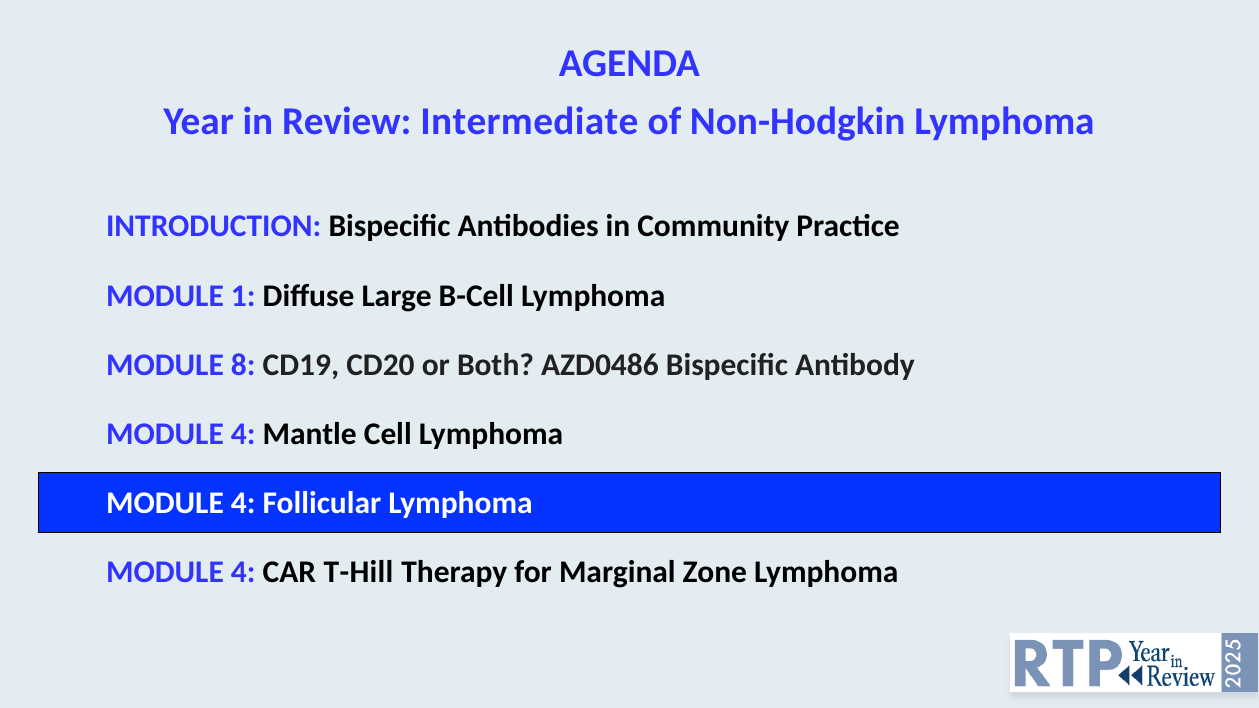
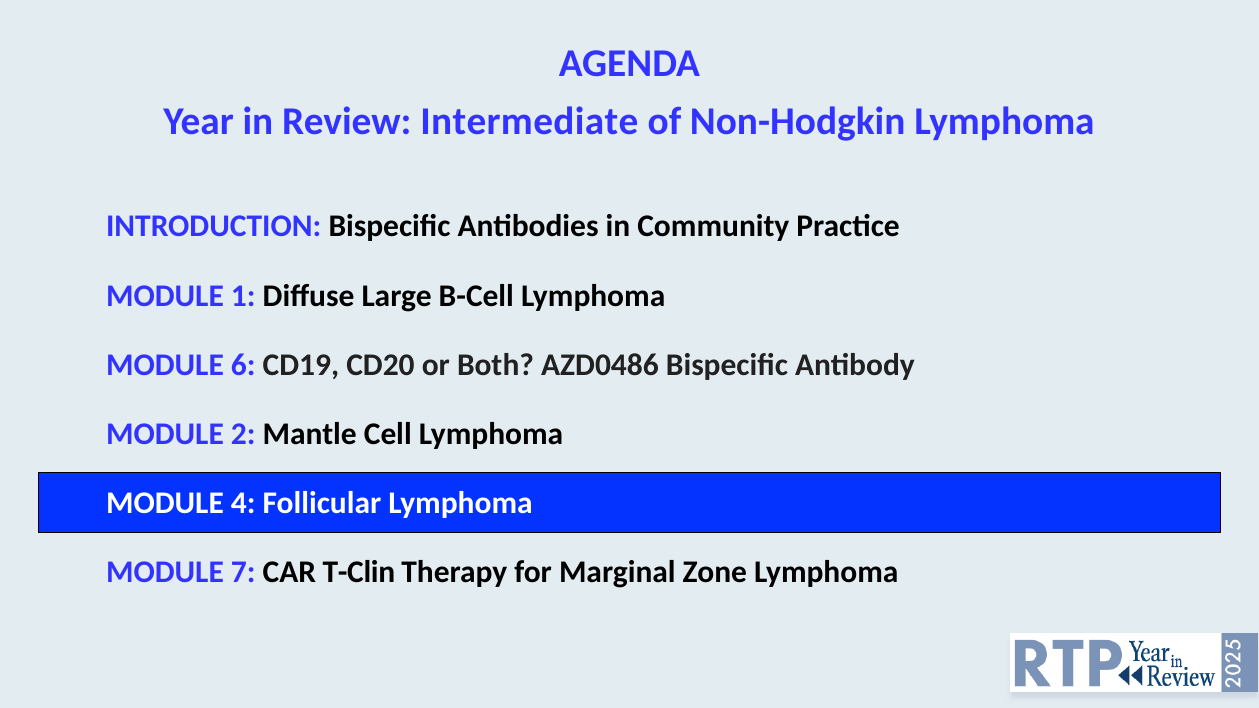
8: 8 -> 6 (243, 365)
4: 4 -> 2 (243, 434)
4: 4 -> 7 (243, 573)
T-Hill: T-Hill -> T-Clin (359, 573)
